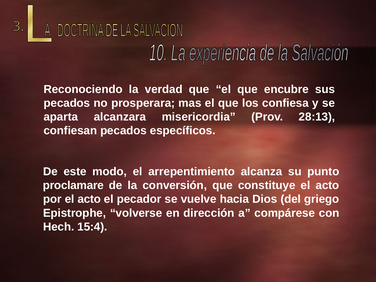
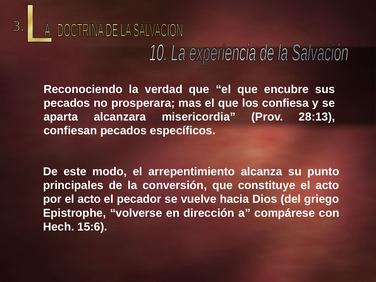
proclamare: proclamare -> principales (73, 185)
15:4: 15:4 -> 15:6 (92, 227)
